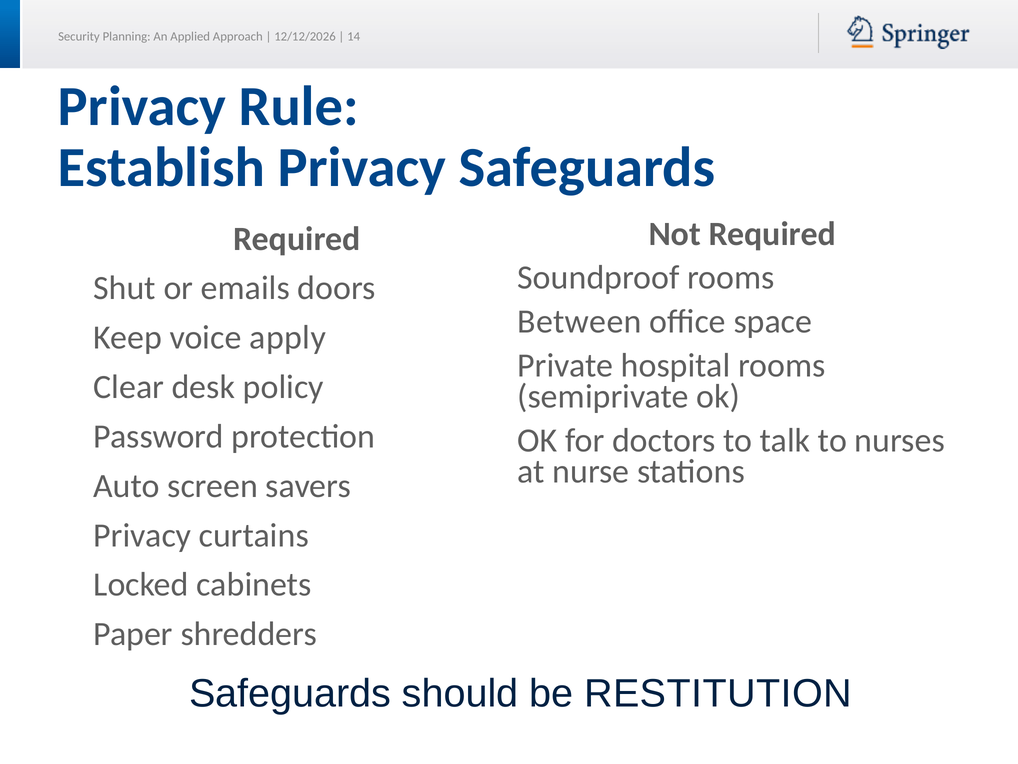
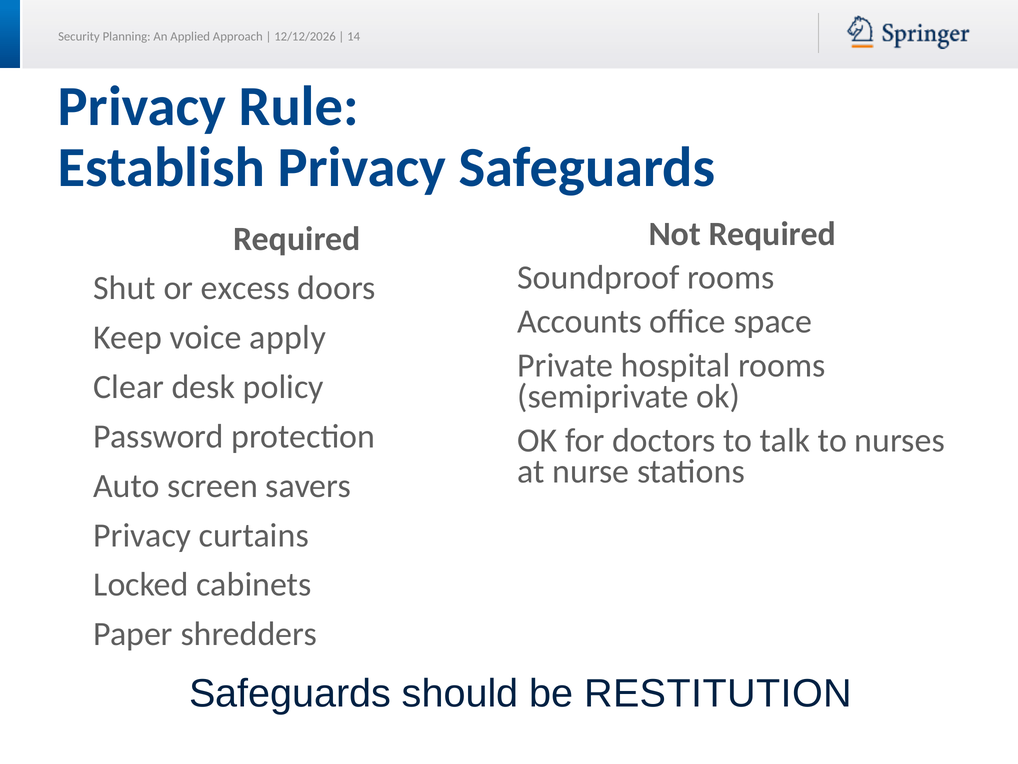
emails: emails -> excess (245, 288)
Between: Between -> Accounts (580, 321)
